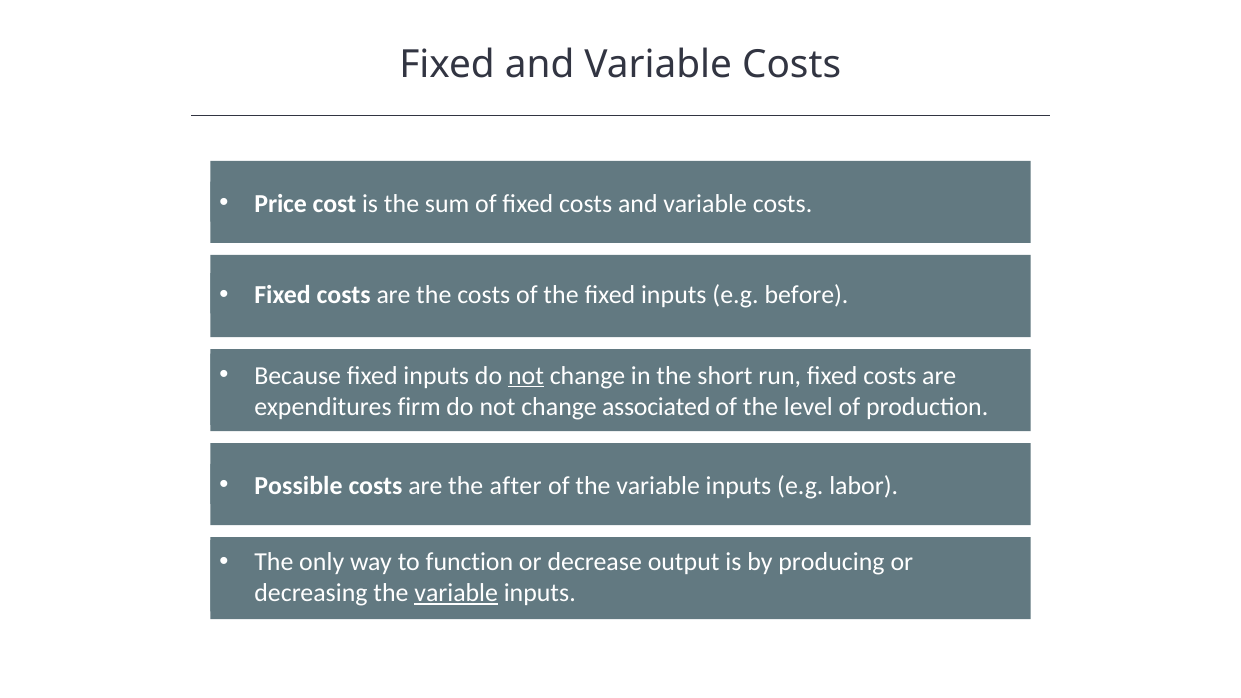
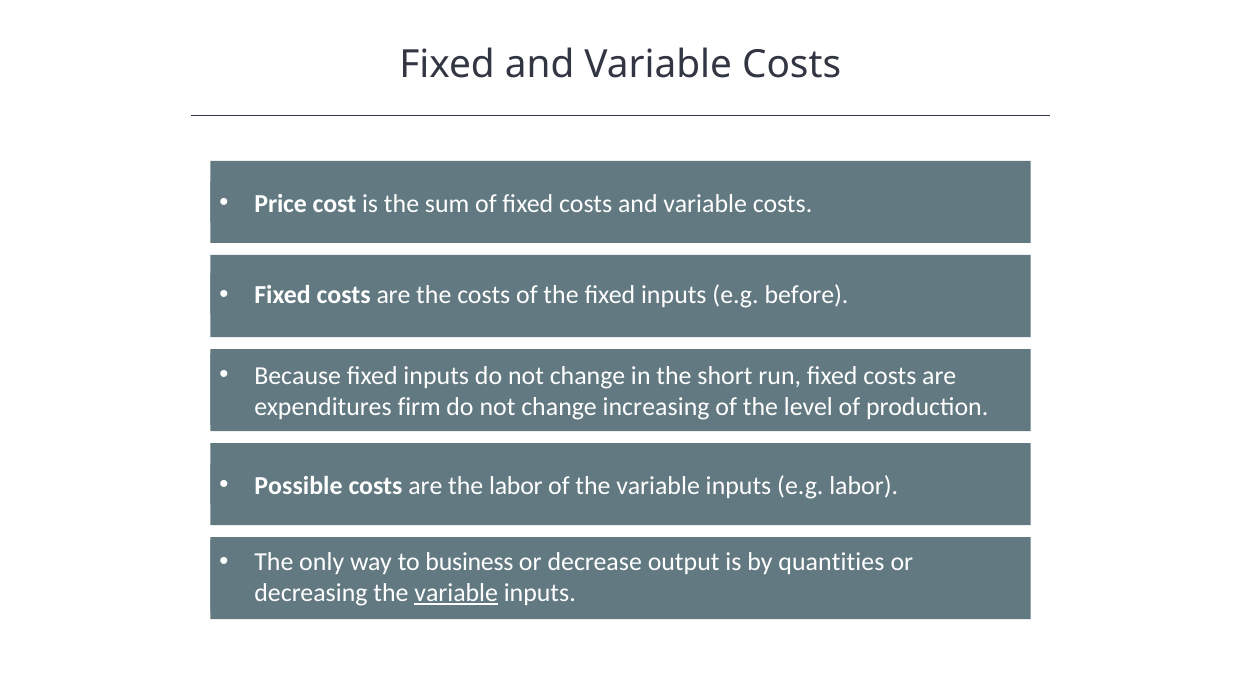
not underline: present -> none (526, 376)
associated: associated -> increasing (656, 407)
the after: after -> labor (516, 486)
function: function -> business (470, 562)
producing: producing -> quantities (831, 562)
